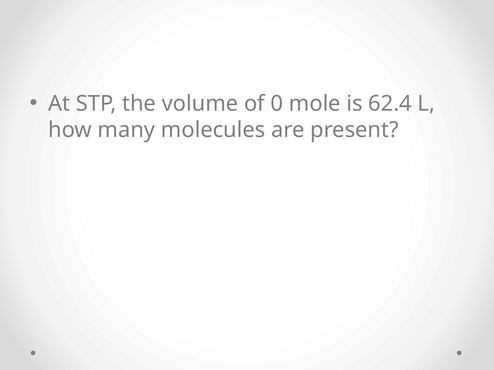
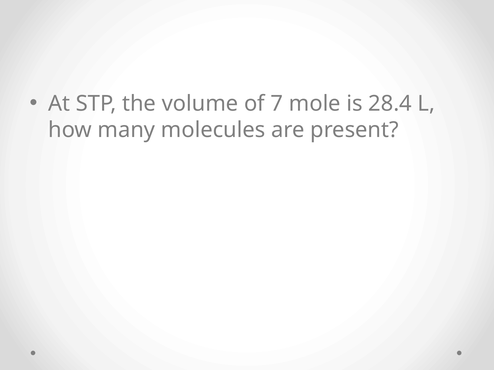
0: 0 -> 7 (277, 104)
62.4: 62.4 -> 28.4 (390, 104)
